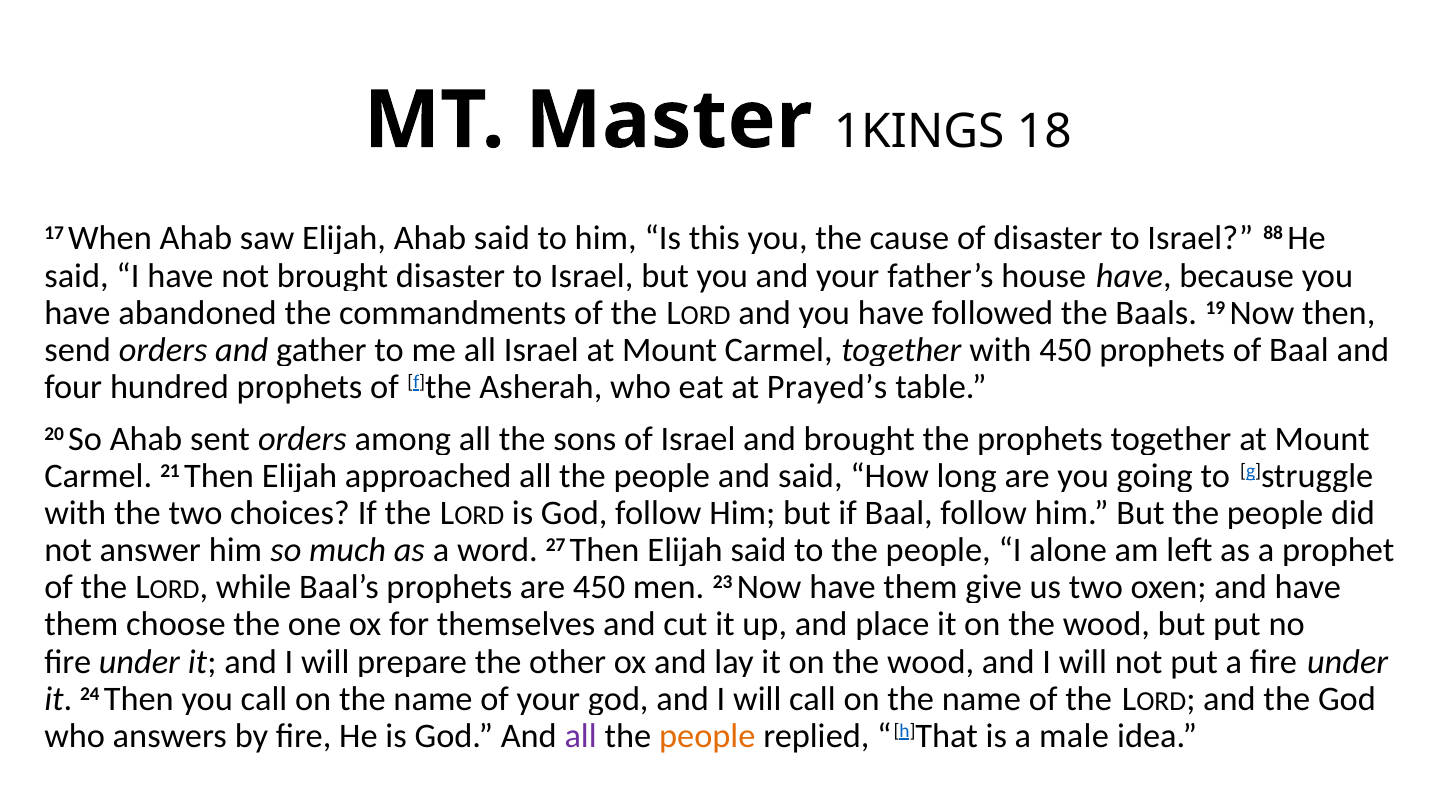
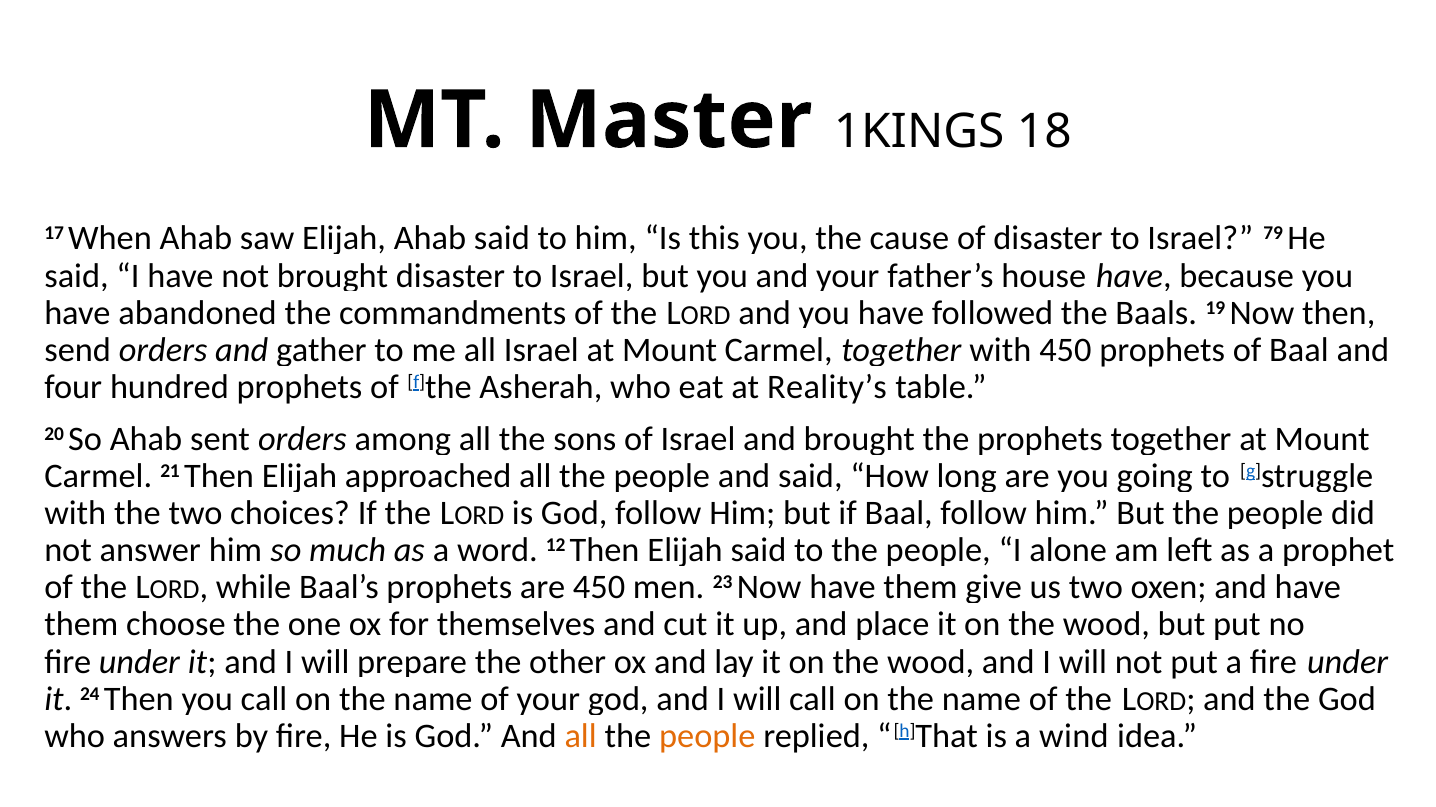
88: 88 -> 79 (1273, 234)
Prayed’s: Prayed’s -> Reality’s (827, 387)
27: 27 -> 12 (556, 546)
all colour: purple -> orange (581, 737)
male: male -> wind (1074, 737)
